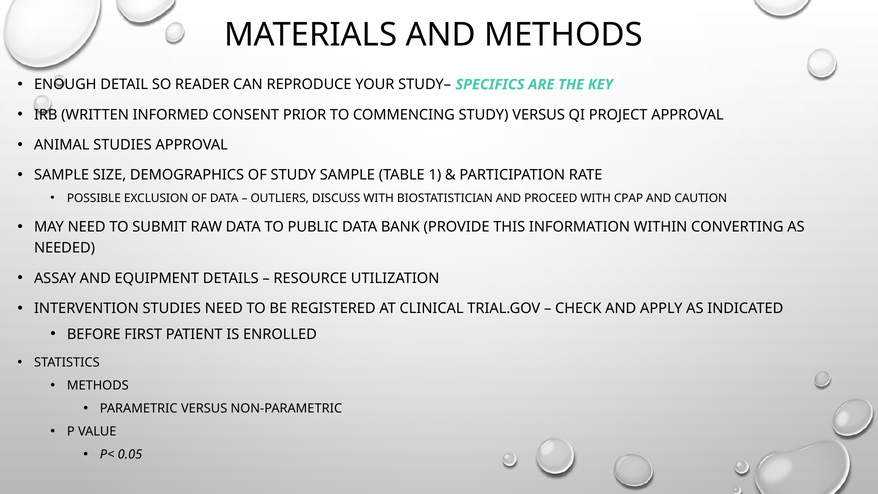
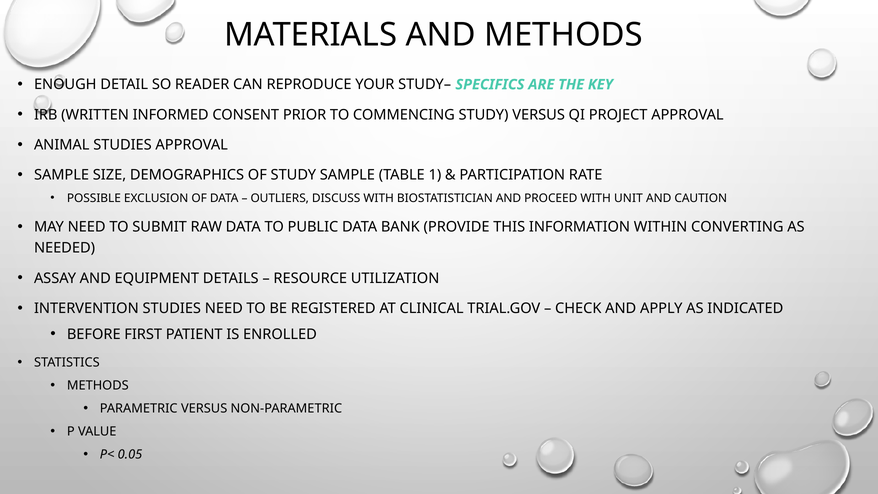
CPAP: CPAP -> UNIT (628, 198)
